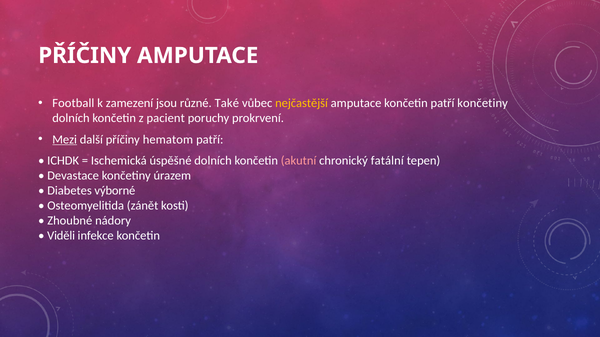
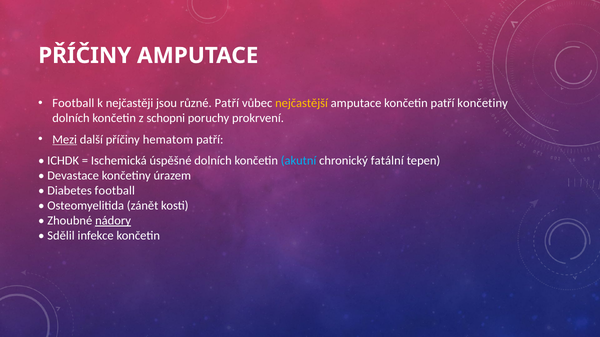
zamezení: zamezení -> nejčastěji (130, 103)
různé Také: Také -> Patří (227, 103)
pacient: pacient -> schopni (166, 118)
akutní colour: pink -> light blue (299, 161)
Diabetes výborné: výborné -> football (115, 191)
nádory underline: none -> present (113, 221)
Viděli: Viděli -> Sdělil (61, 236)
